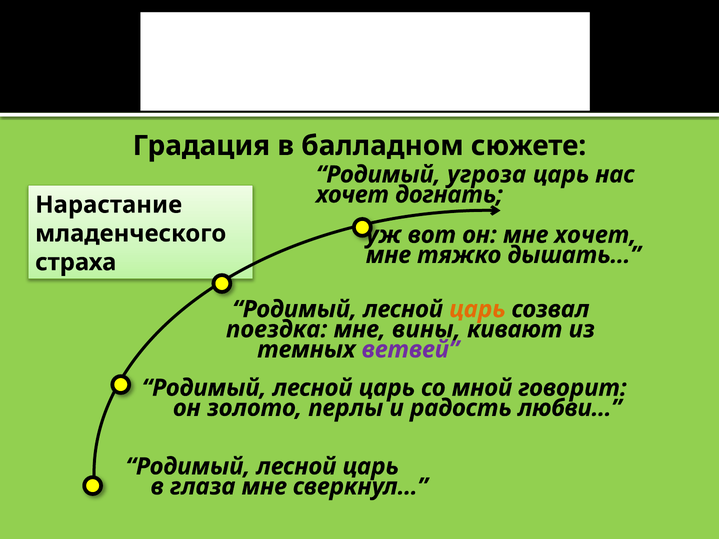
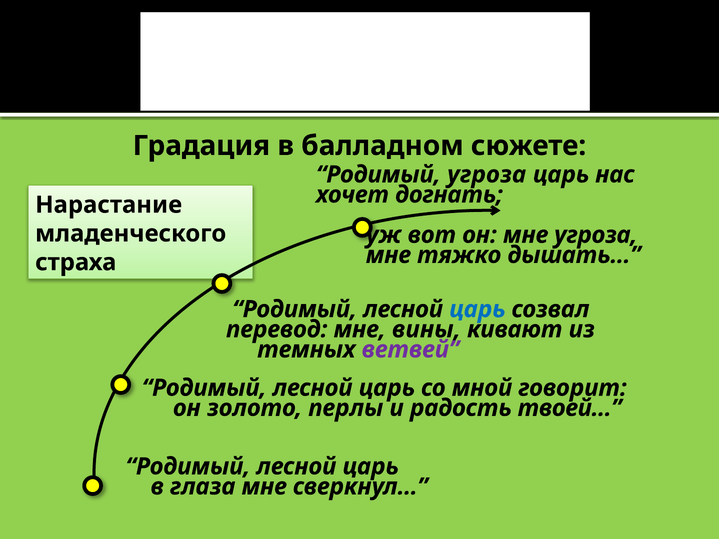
мне хочет: хочет -> угроза (596, 235)
царь colour: orange -> blue (477, 309)
поездка: поездка -> перевод (277, 330)
любви…: любви… -> твоей… (570, 408)
